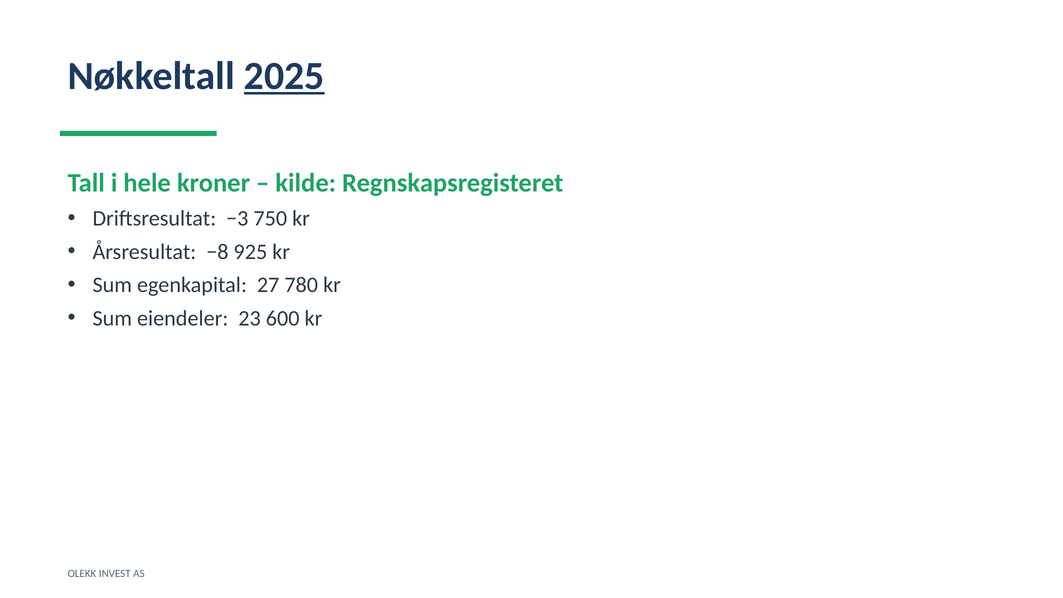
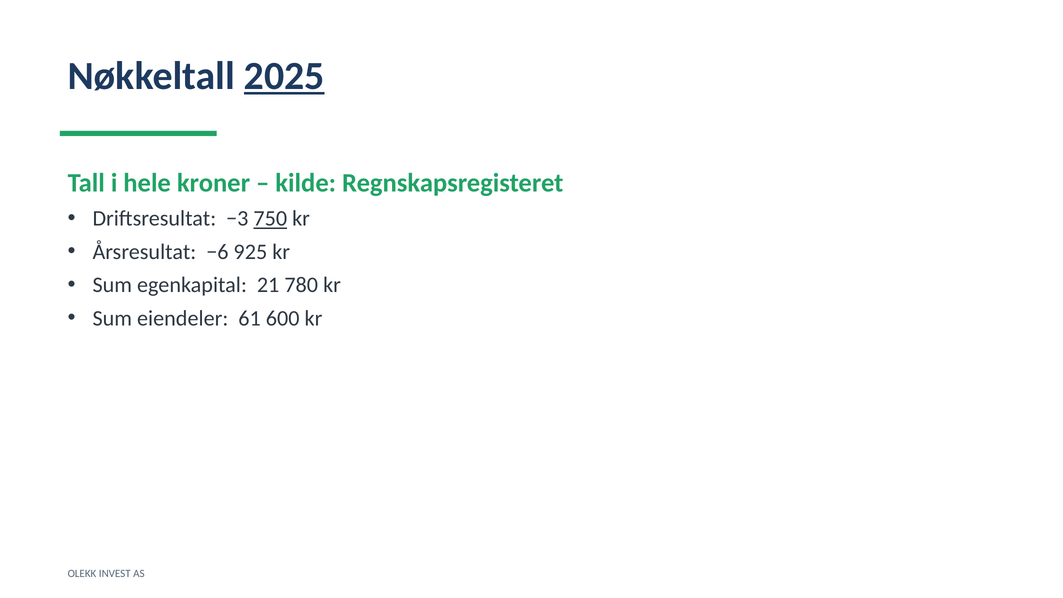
750 underline: none -> present (270, 219)
−8: −8 -> −6 (217, 252)
27: 27 -> 21 (268, 285)
23: 23 -> 61 (250, 318)
